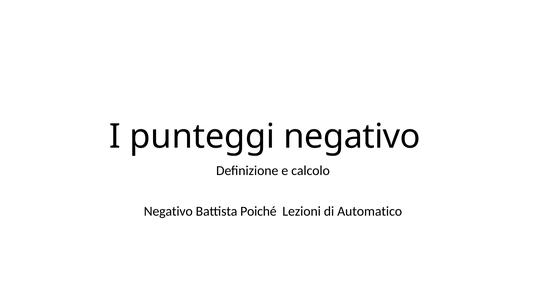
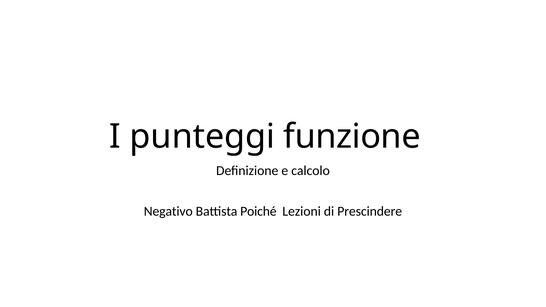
punteggi negativo: negativo -> funzione (352, 136)
Automatico: Automatico -> Prescindere (370, 212)
